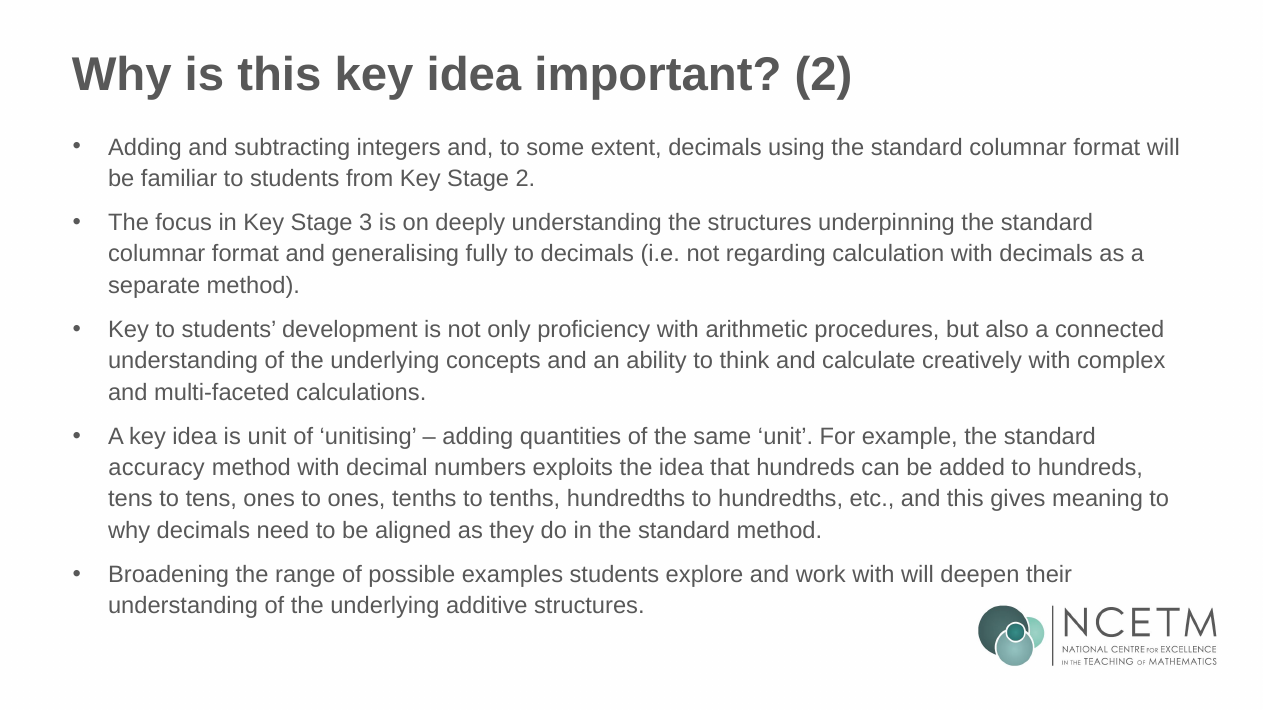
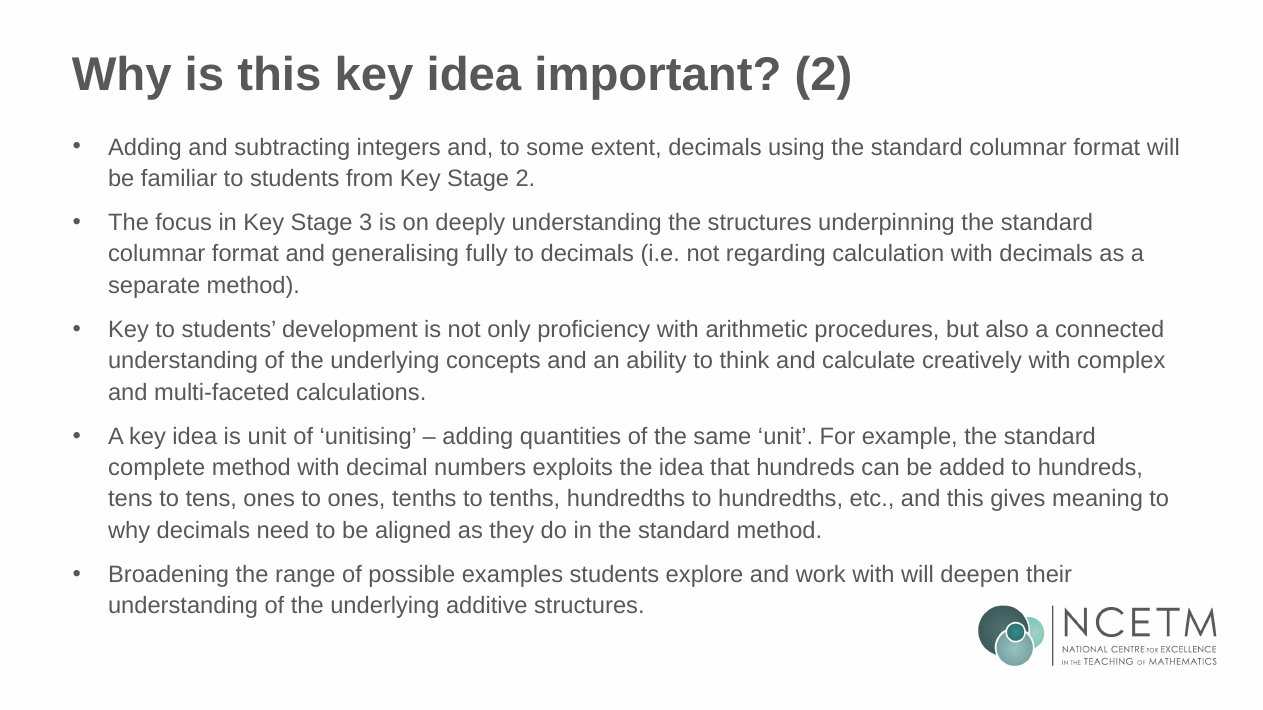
accuracy: accuracy -> complete (157, 468)
